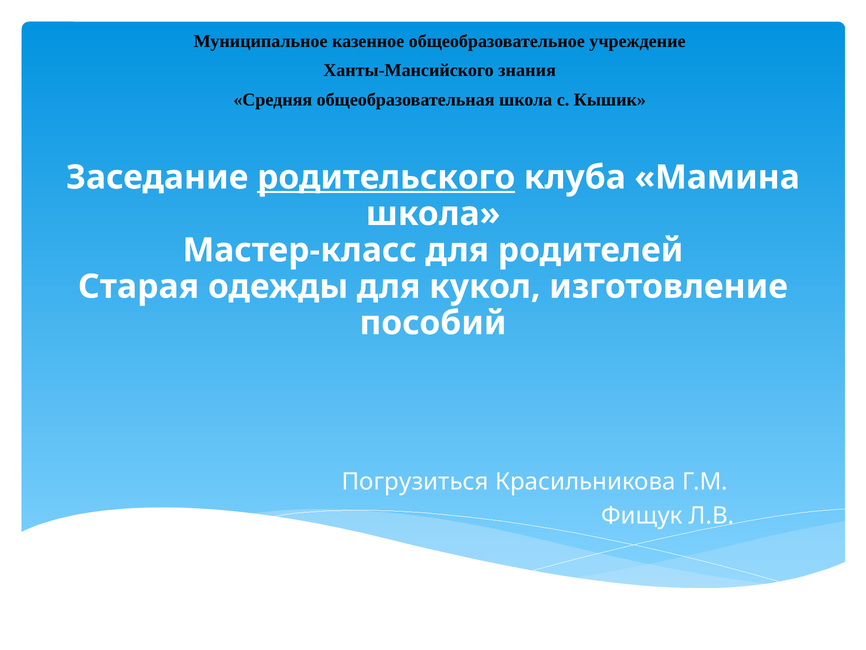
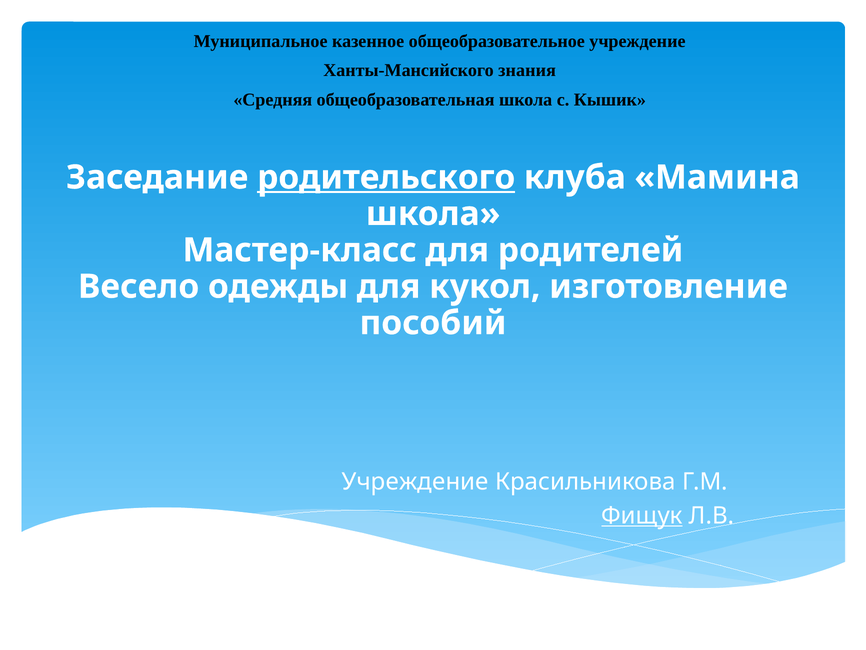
Старая: Старая -> Весело (139, 286)
Погрузиться: Погрузиться -> Учреждение (415, 482)
Фищук underline: none -> present (642, 515)
